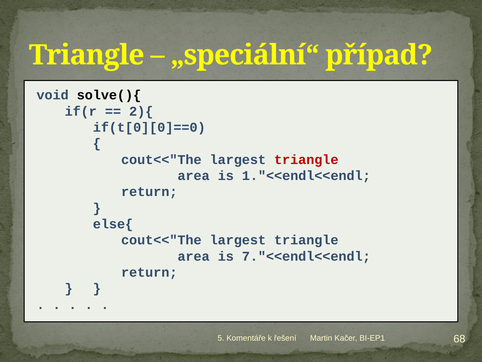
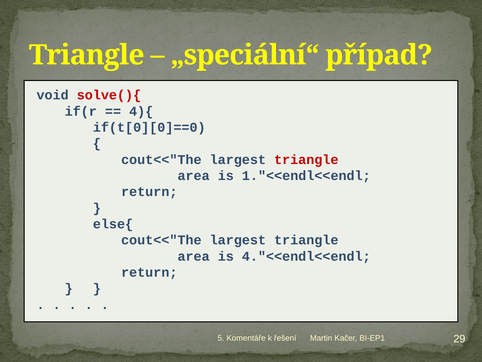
solve(){ colour: black -> red (109, 95)
2){: 2){ -> 4){ (141, 111)
7."<<endl<<endl: 7."<<endl<<endl -> 4."<<endl<<endl (306, 256)
68: 68 -> 29 (459, 339)
